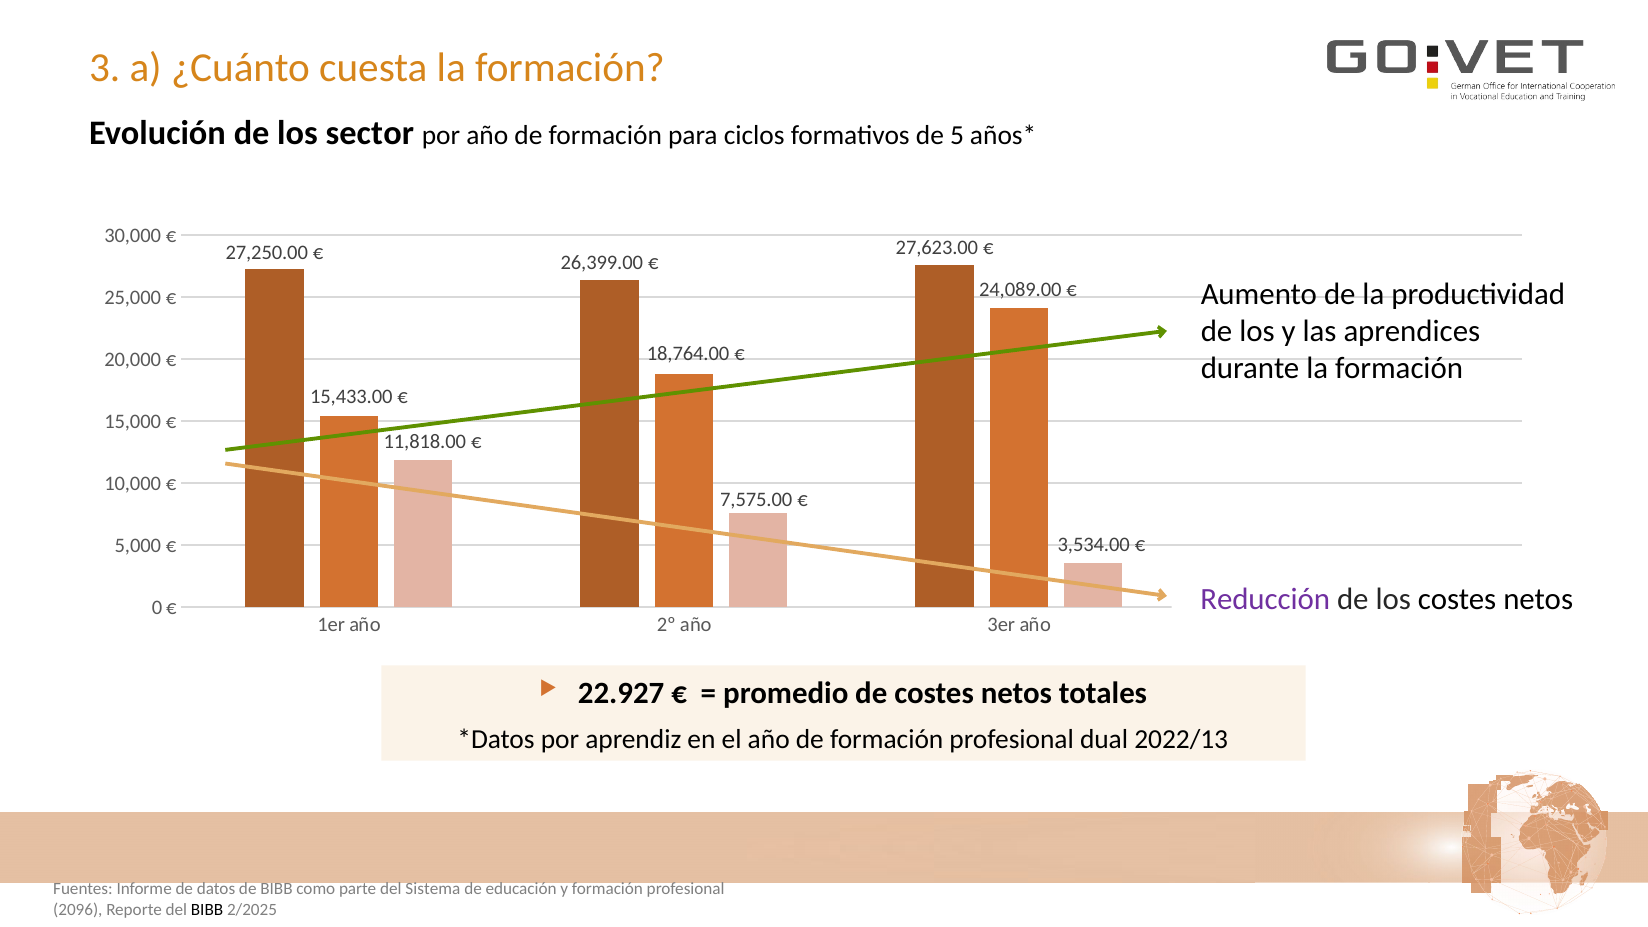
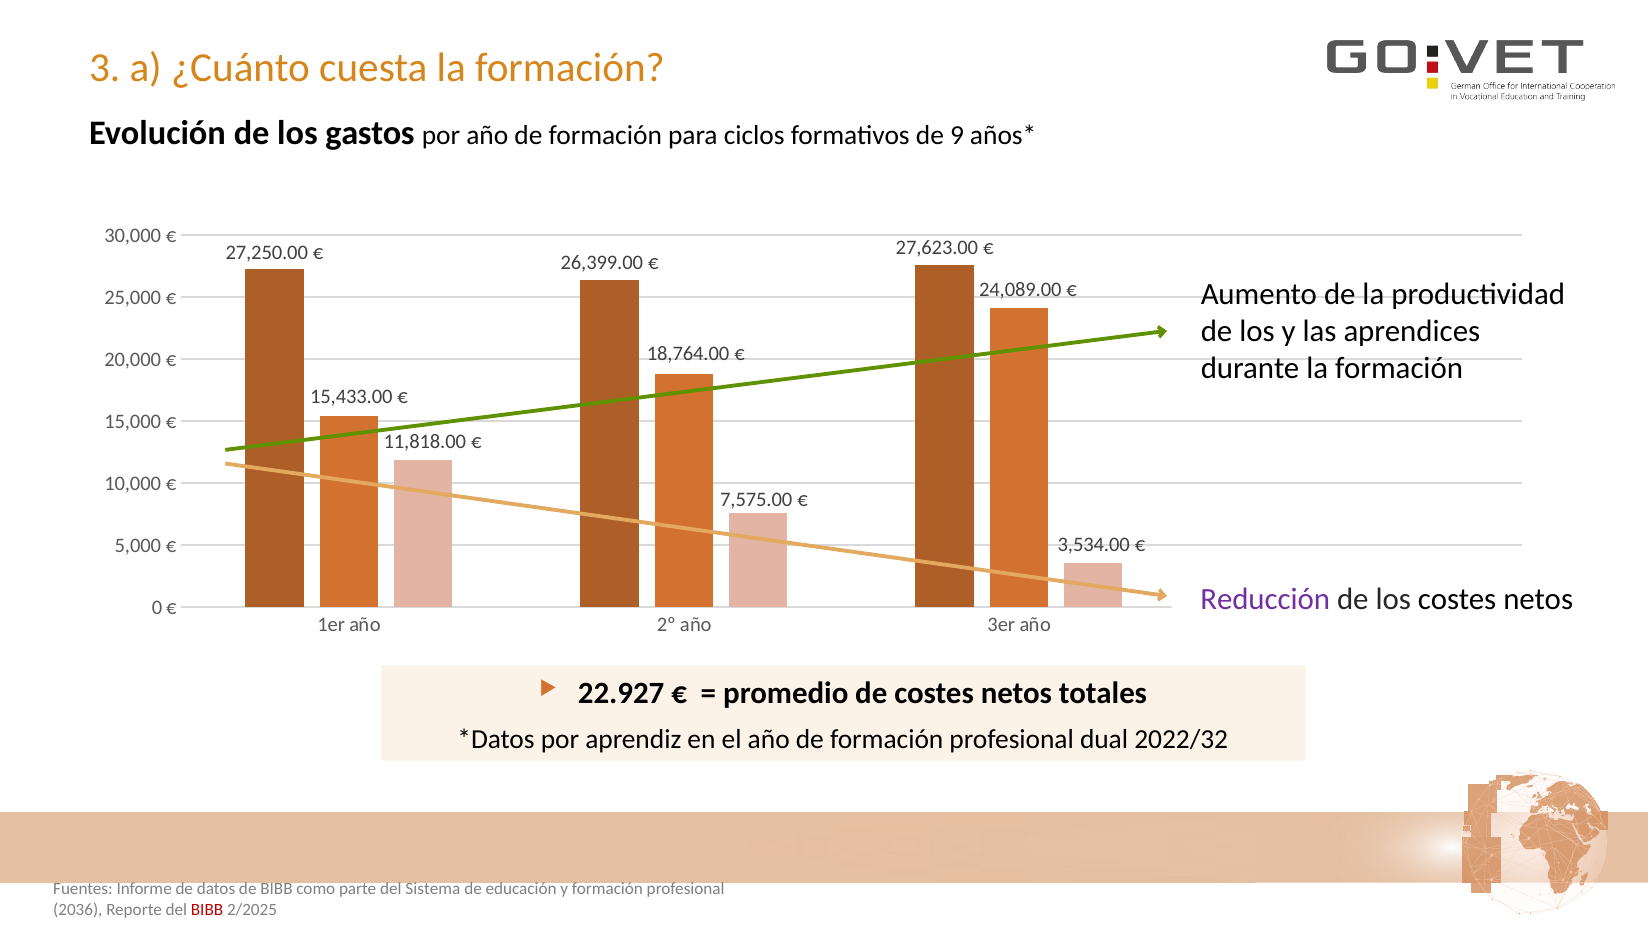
sector: sector -> gastos (370, 133)
5: 5 -> 9 (957, 135)
2022/13: 2022/13 -> 2022/32 (1181, 740)
2096: 2096 -> 2036 (78, 910)
BIBB colour: black -> red (207, 910)
